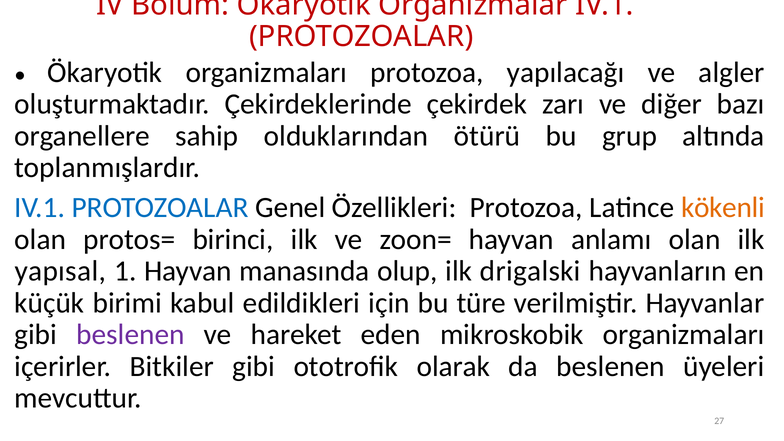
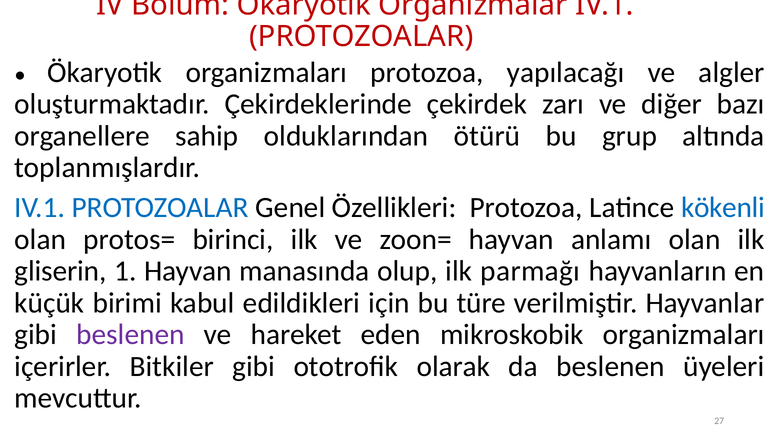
kökenli colour: orange -> blue (723, 208)
yapısal: yapısal -> gliserin (60, 271)
drigalski: drigalski -> parmağı (530, 271)
